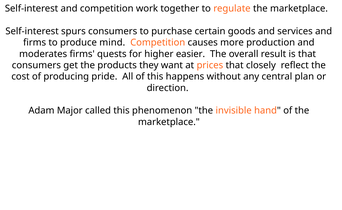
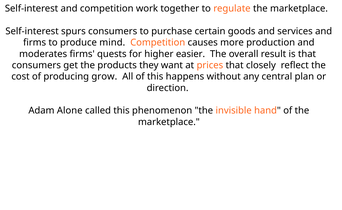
pride: pride -> grow (104, 77)
Major: Major -> Alone (70, 111)
